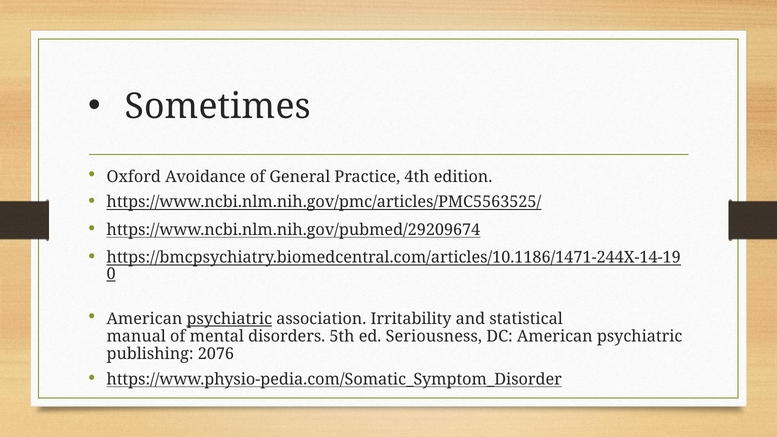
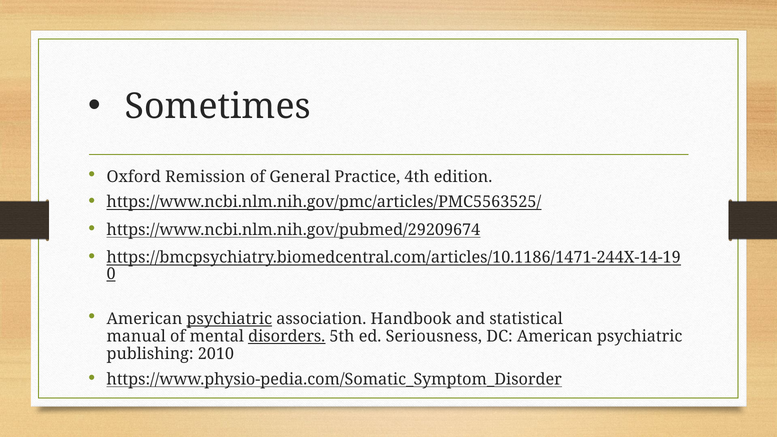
Avoidance: Avoidance -> Remission (205, 177)
Irritability: Irritability -> Handbook (411, 319)
disorders underline: none -> present (287, 337)
2076: 2076 -> 2010 (216, 354)
